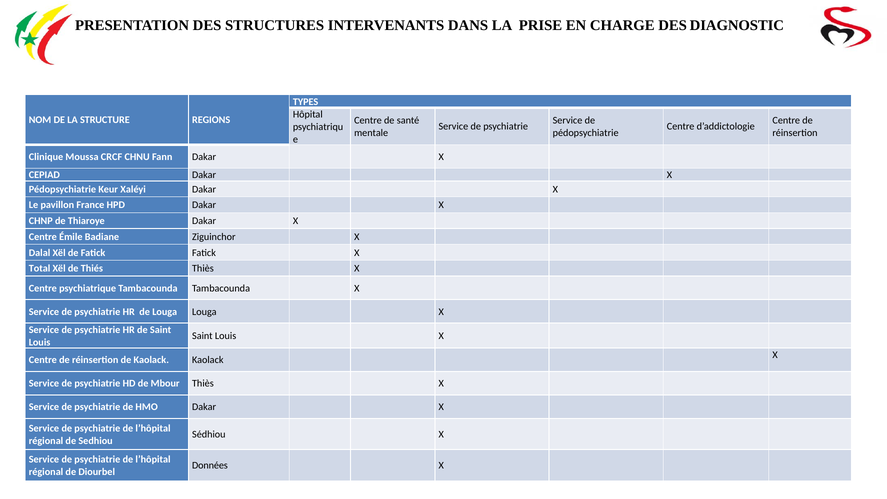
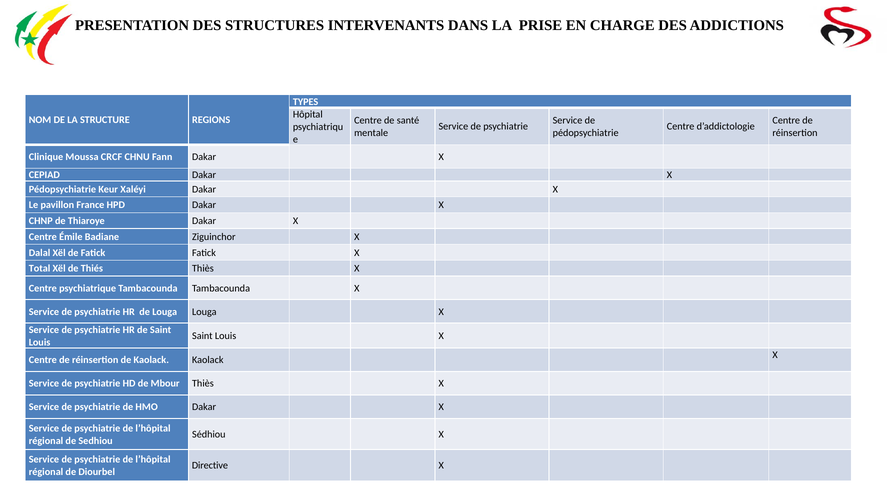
DIAGNOSTIC: DIAGNOSTIC -> ADDICTIONS (737, 25)
Données: Données -> Directive (210, 465)
